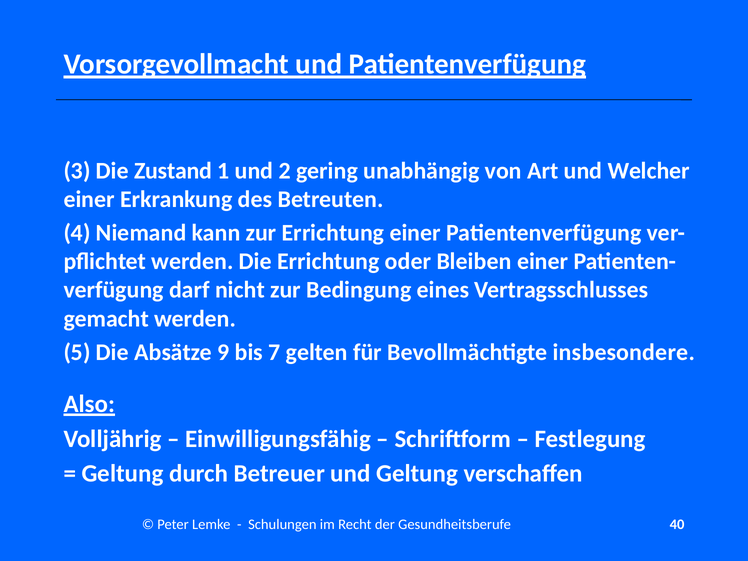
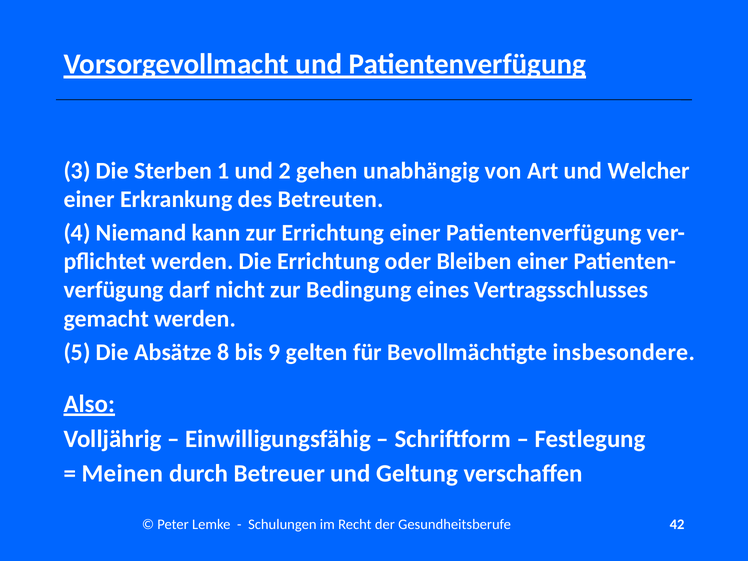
Zustand: Zustand -> Sterben (173, 171)
gering: gering -> gehen (327, 171)
9: 9 -> 8 (223, 352)
7: 7 -> 9 (274, 352)
Geltung: Geltung -> Meinen (122, 474)
40: 40 -> 42 (677, 525)
